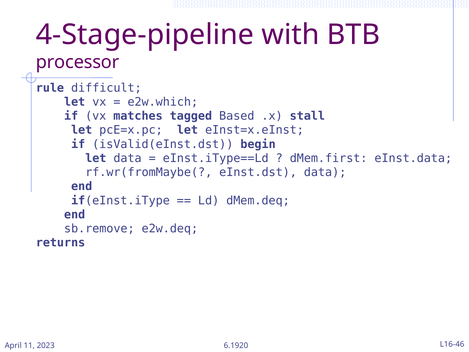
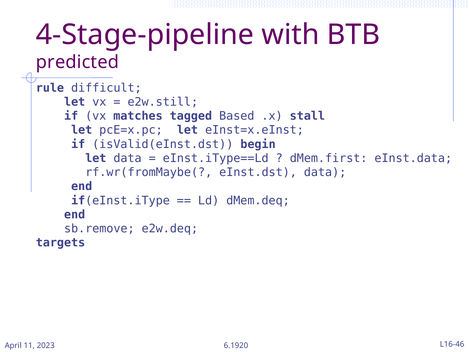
processor: processor -> predicted (77, 62)
e2w.which: e2w.which -> e2w.still (163, 102)
returns: returns -> targets (61, 243)
